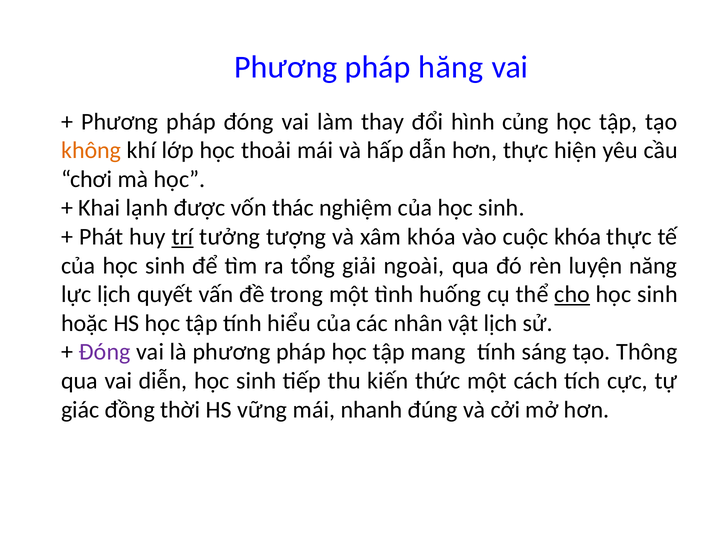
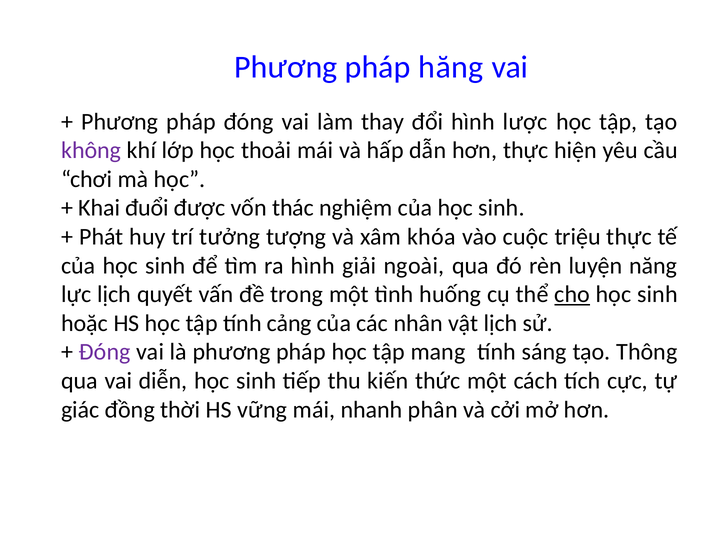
củng: củng -> lược (525, 122)
không colour: orange -> purple (91, 151)
lạnh: lạnh -> đuổi (147, 208)
trí underline: present -> none (182, 237)
cuộc khóa: khóa -> triệu (578, 237)
ra tổng: tổng -> hình (313, 266)
hiểu: hiểu -> cảng (289, 324)
đúng: đúng -> phân (433, 410)
